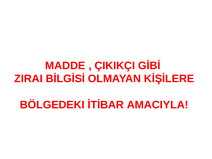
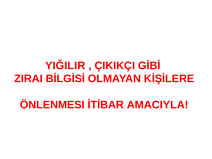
MADDE: MADDE -> YIĞILIR (65, 66)
BÖLGEDEKI: BÖLGEDEKI -> ÖNLENMESI (52, 105)
